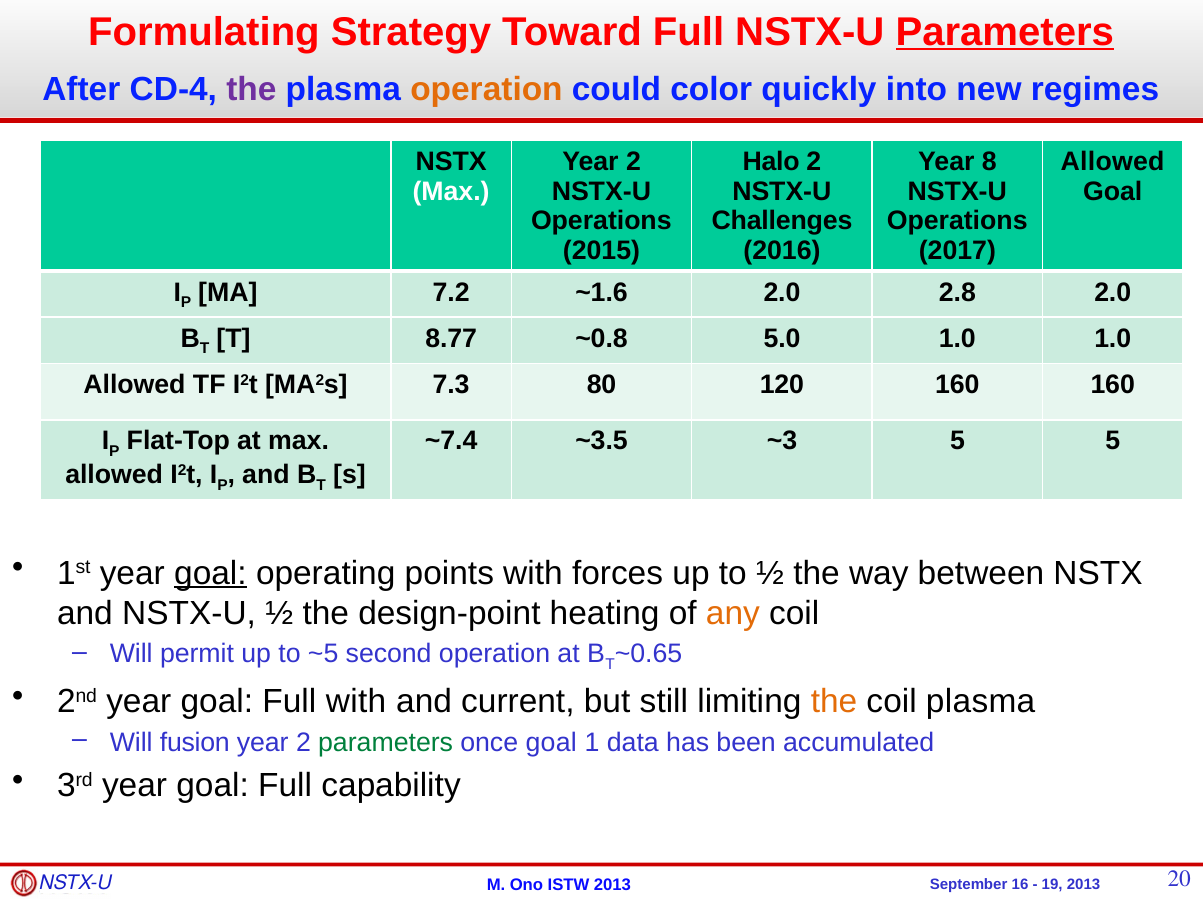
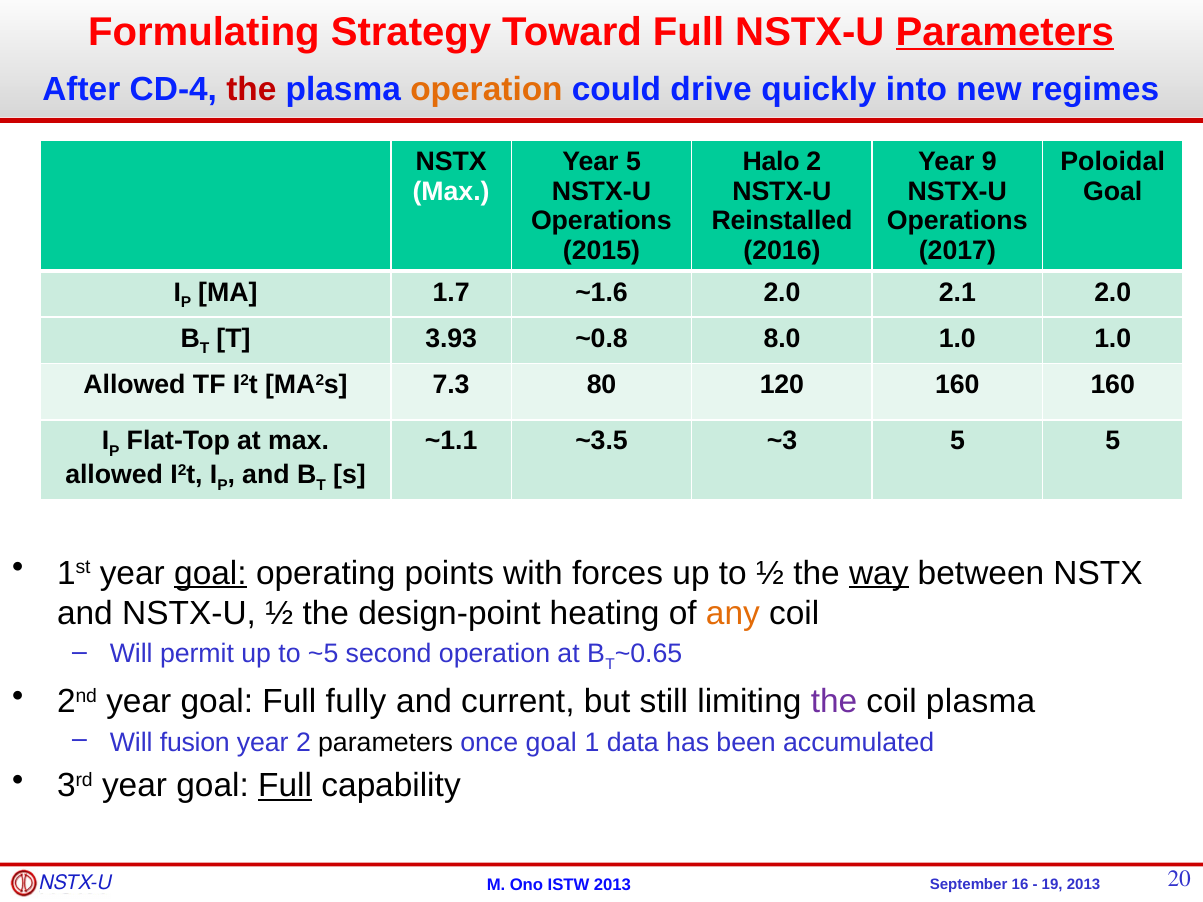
the colour: purple -> red (251, 89)
color: color -> drive (711, 89)
2: 2 -> 5 (633, 162)
8: 8 -> 9 (989, 162)
Allowed: Allowed -> Poloidal (1113, 162)
Challenges: Challenges -> Reinstalled (782, 221)
7.2: 7.2 -> 1.7 (451, 292)
2.8: 2.8 -> 2.1 (957, 292)
8.77: 8.77 -> 3.93 (451, 339)
5.0: 5.0 -> 8.0 (782, 339)
~7.4: ~7.4 -> ~1.1 (451, 441)
way underline: none -> present (879, 573)
Full with: with -> fully (356, 702)
the colour: orange -> purple (834, 702)
parameters colour: green -> black (386, 743)
Full underline: none -> present (285, 786)
